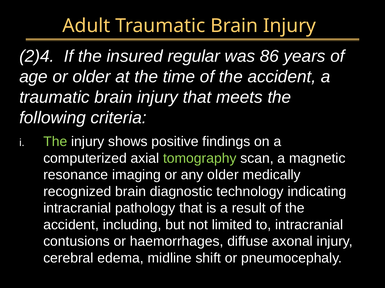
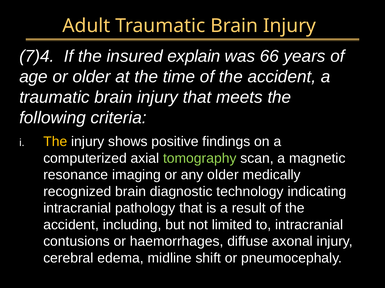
2)4: 2)4 -> 7)4 (37, 56)
regular: regular -> explain (194, 56)
86: 86 -> 66 (269, 56)
The colour: light green -> yellow (55, 142)
